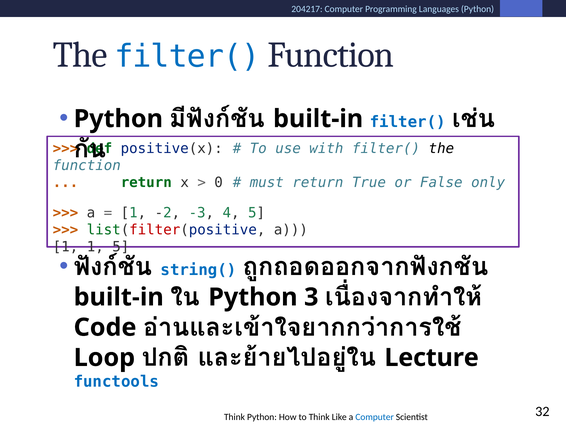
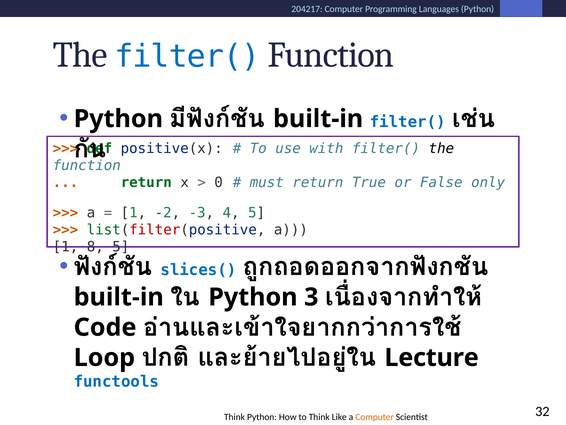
1 1: 1 -> 8 (95, 247)
string(: string( -> slices( (198, 270)
Computer colour: blue -> orange (375, 417)
